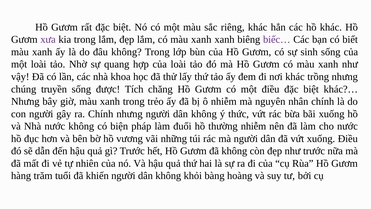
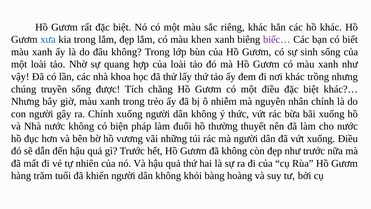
xưa colour: purple -> blue (48, 40)
lắm có màu xanh: xanh -> khen (201, 40)
Chính nhưng: nhưng -> xuống (129, 114)
thường nhiễm: nhiễm -> thuyết (253, 126)
